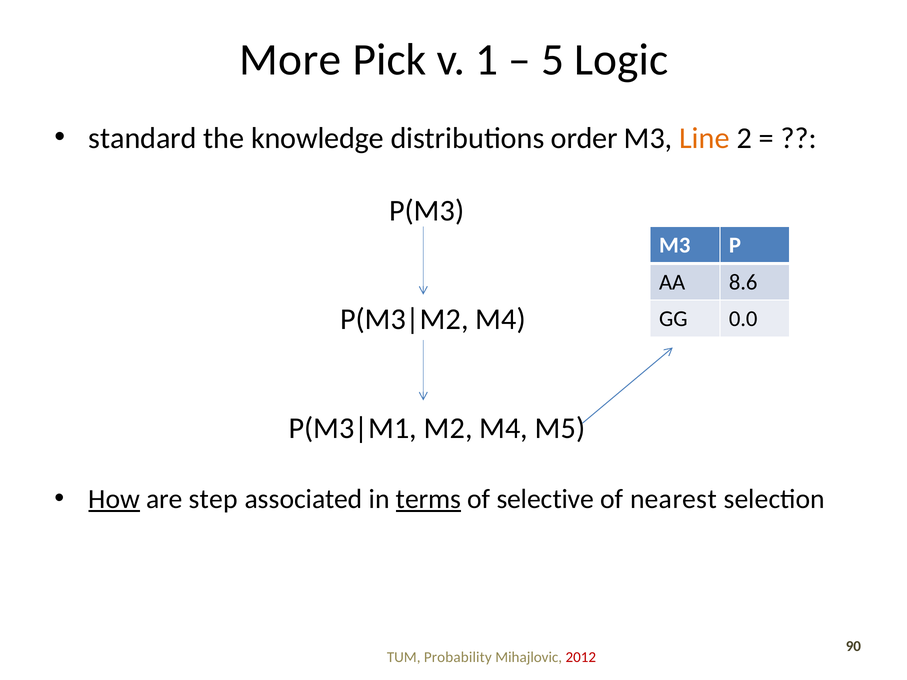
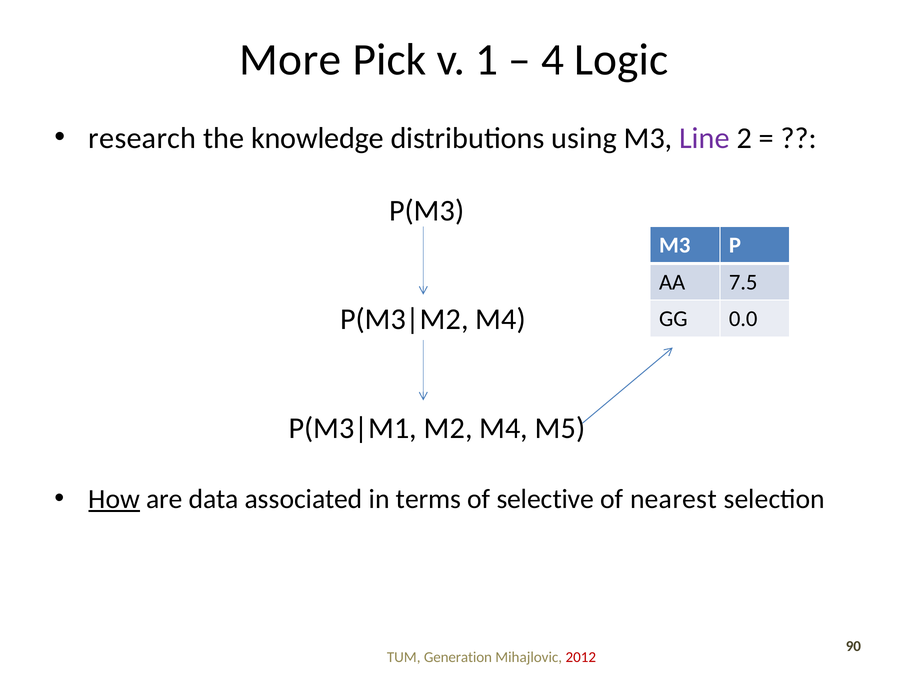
5: 5 -> 4 (553, 60)
standard: standard -> research (142, 138)
order: order -> using (584, 138)
Line colour: orange -> purple (704, 138)
8.6: 8.6 -> 7.5 (743, 282)
step: step -> data (214, 499)
terms underline: present -> none (428, 499)
Probability: Probability -> Generation (458, 657)
